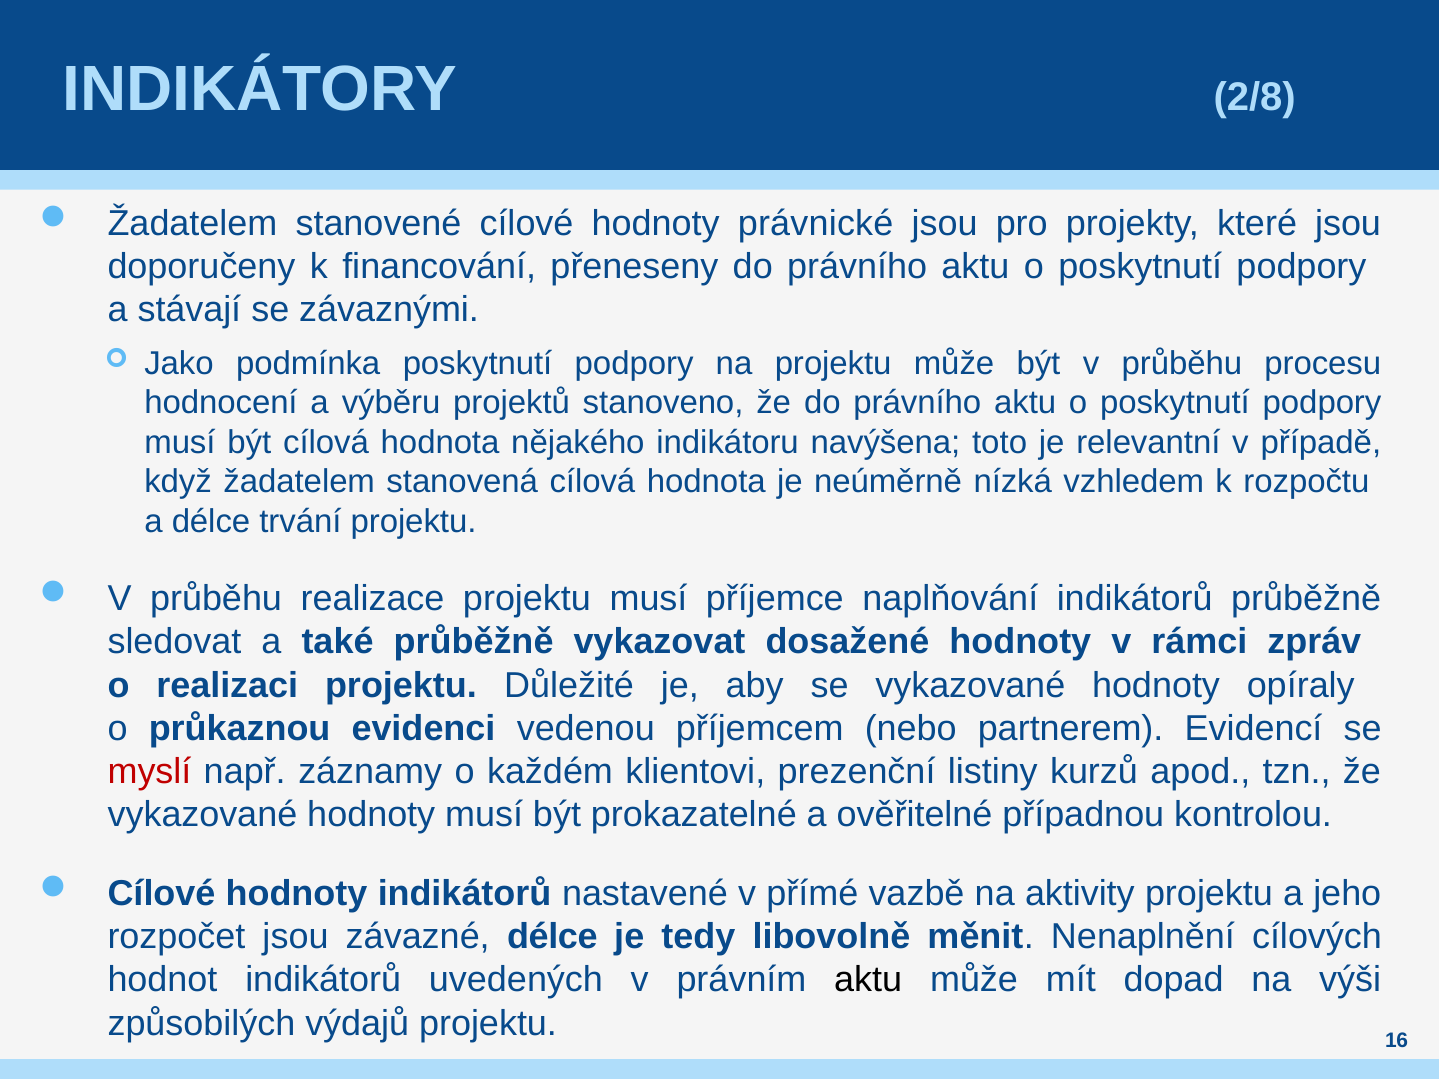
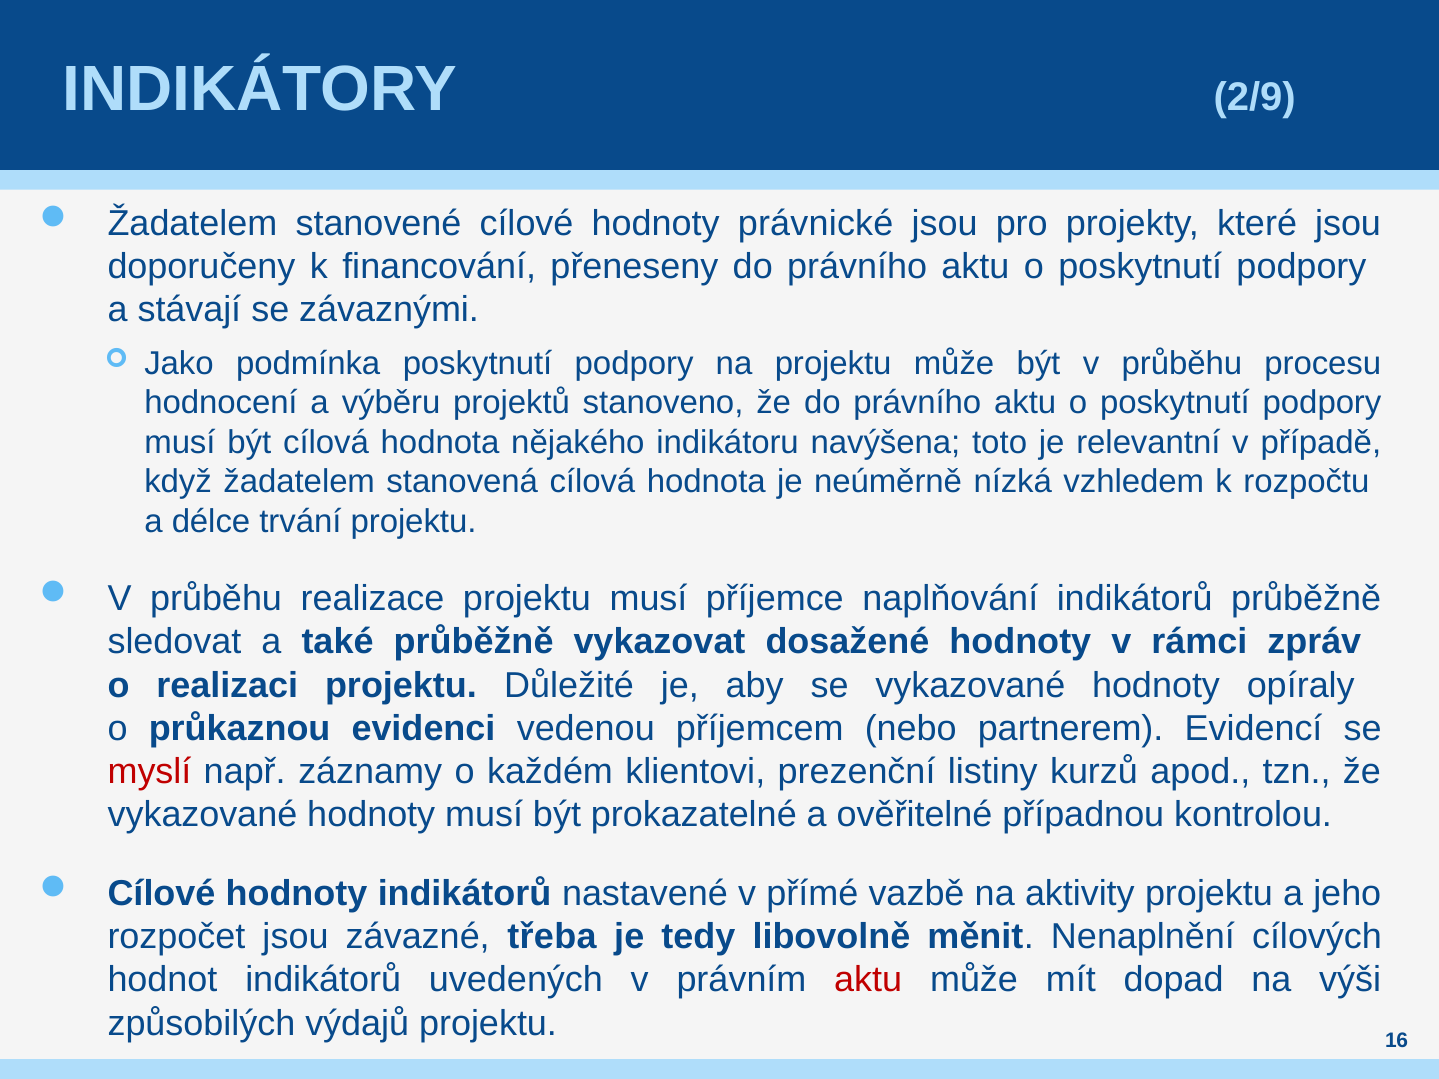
2/8: 2/8 -> 2/9 (1255, 97)
závazné délce: délce -> třeba (552, 937)
aktu colour: black -> red (868, 980)
